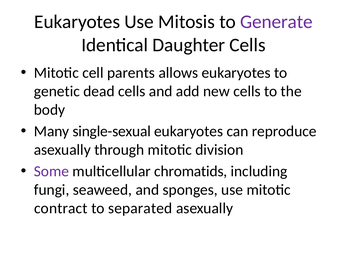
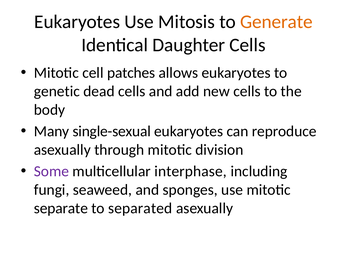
Generate colour: purple -> orange (276, 22)
parents: parents -> patches (131, 73)
chromatids: chromatids -> interphase (191, 172)
contract: contract -> separate (61, 209)
